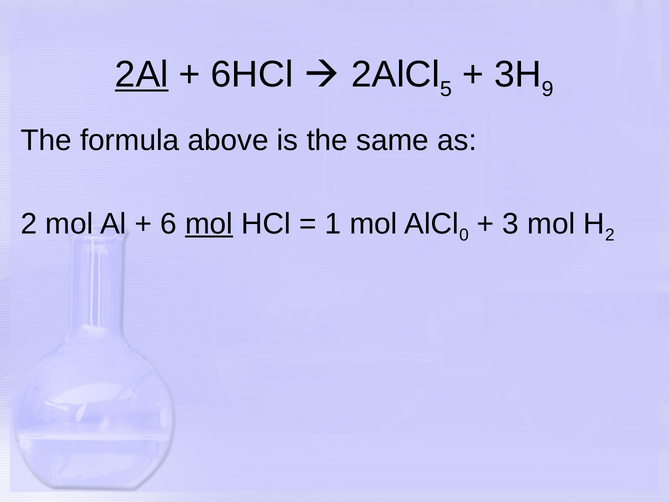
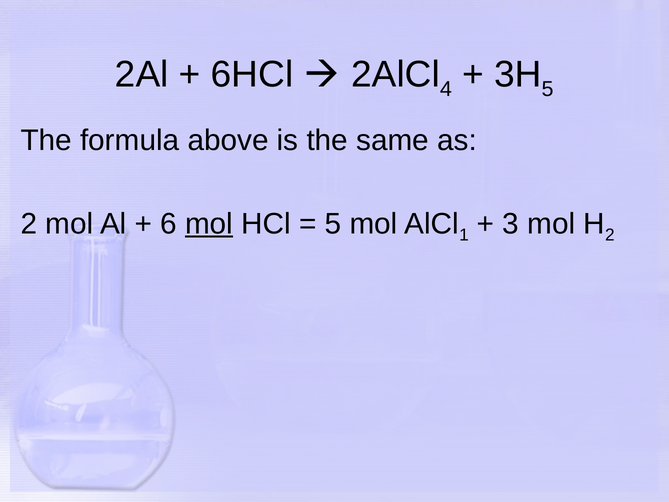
2Al underline: present -> none (142, 75)
5: 5 -> 4 (446, 89)
9: 9 -> 5 (548, 89)
1: 1 -> 5 (333, 224)
0: 0 -> 1 (464, 235)
